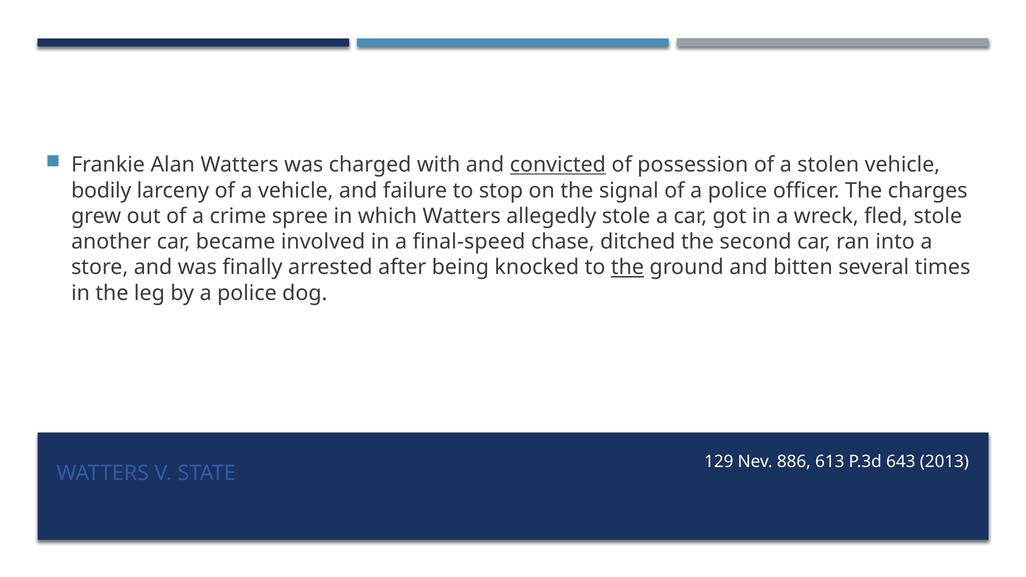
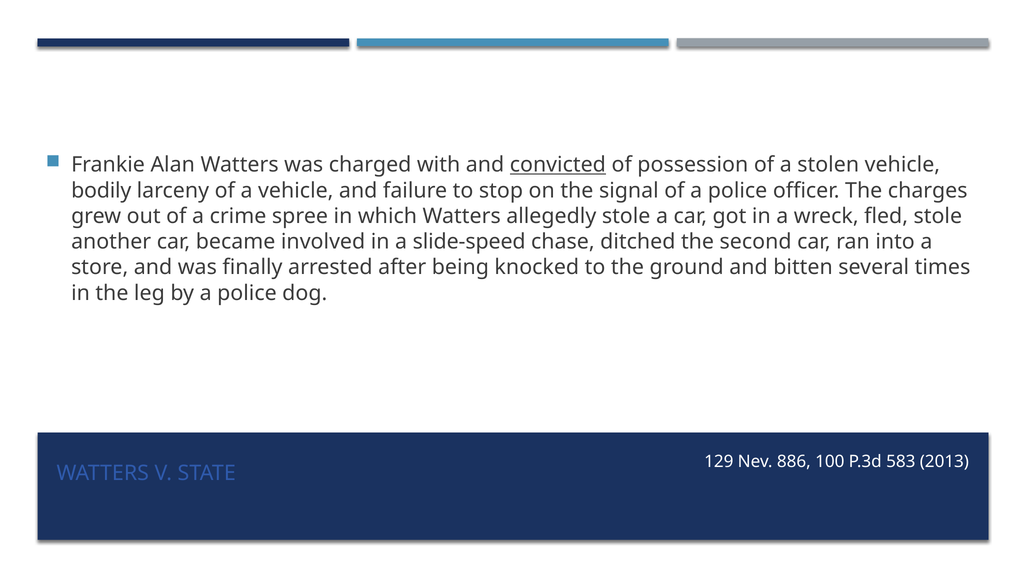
final-speed: final-speed -> slide-speed (469, 242)
the underline: present -> none (627, 267)
613: 613 -> 100 (830, 462)
643: 643 -> 583 (901, 462)
